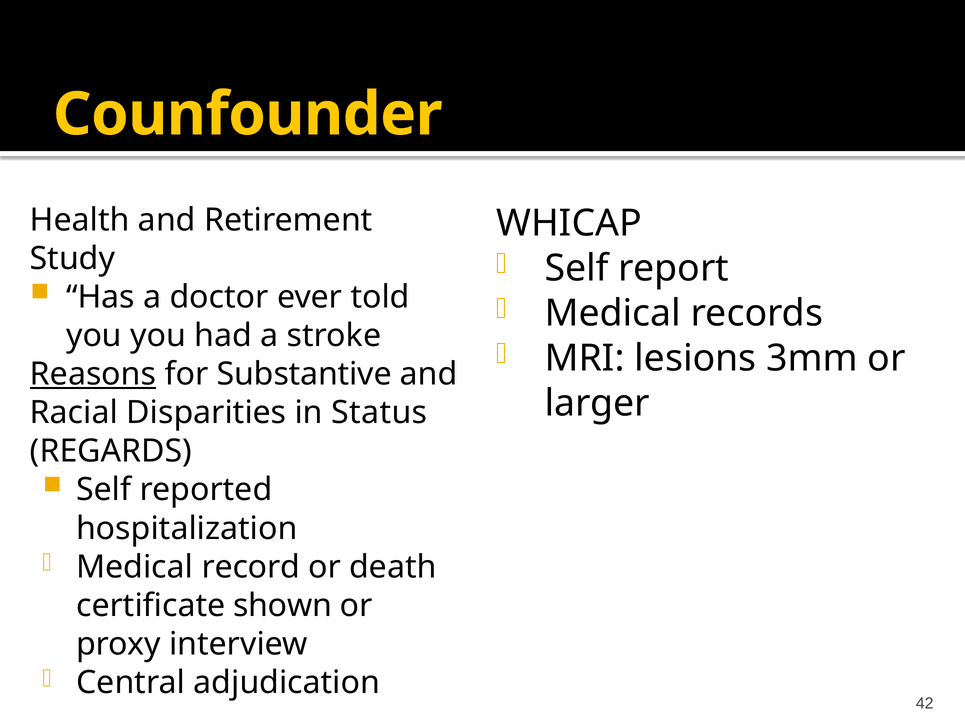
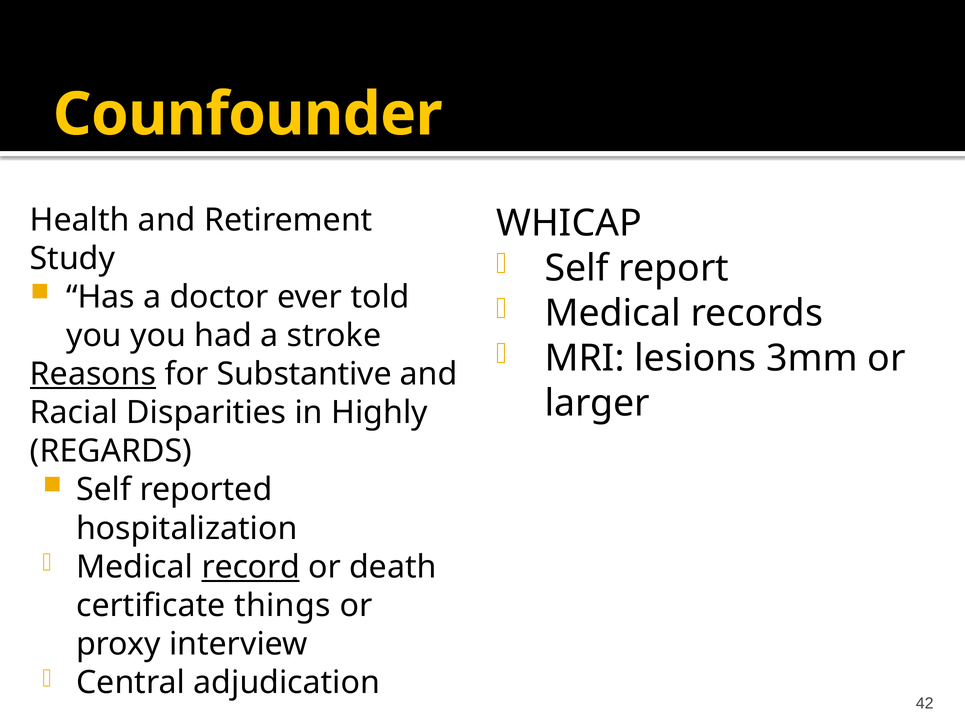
Status: Status -> Highly (380, 413)
record underline: none -> present (251, 568)
shown: shown -> things (282, 606)
